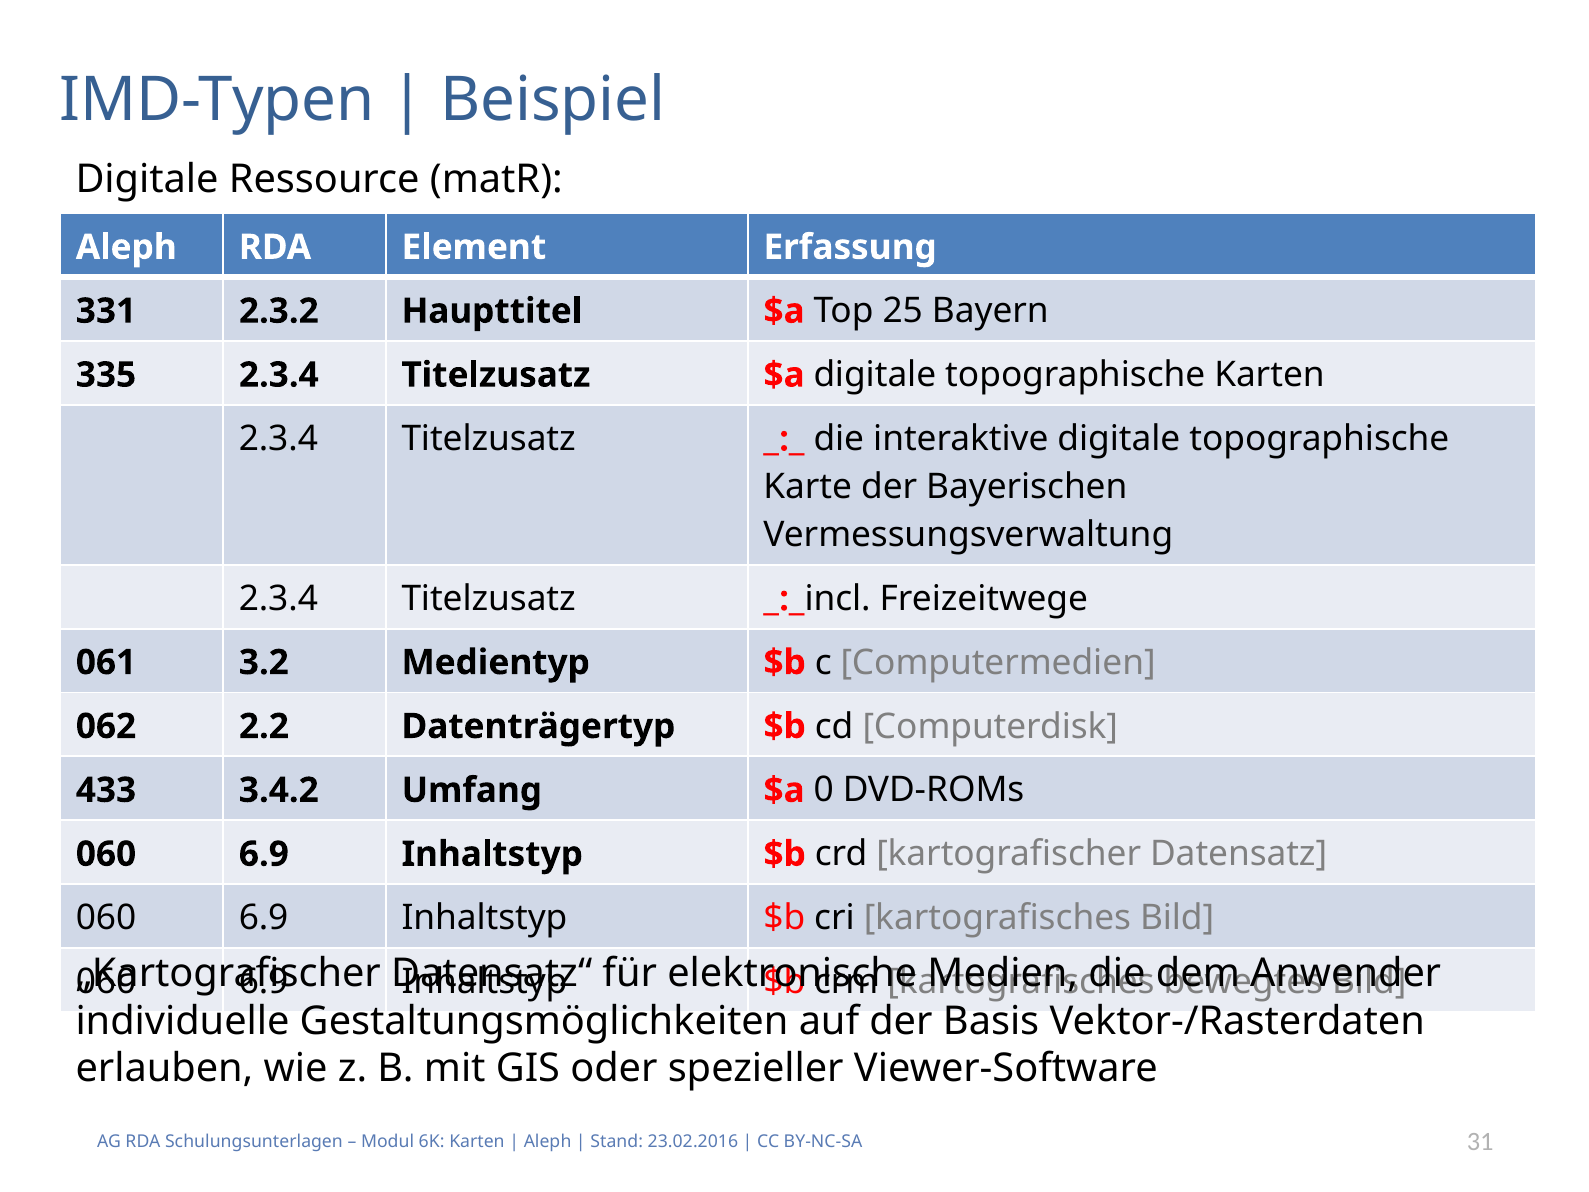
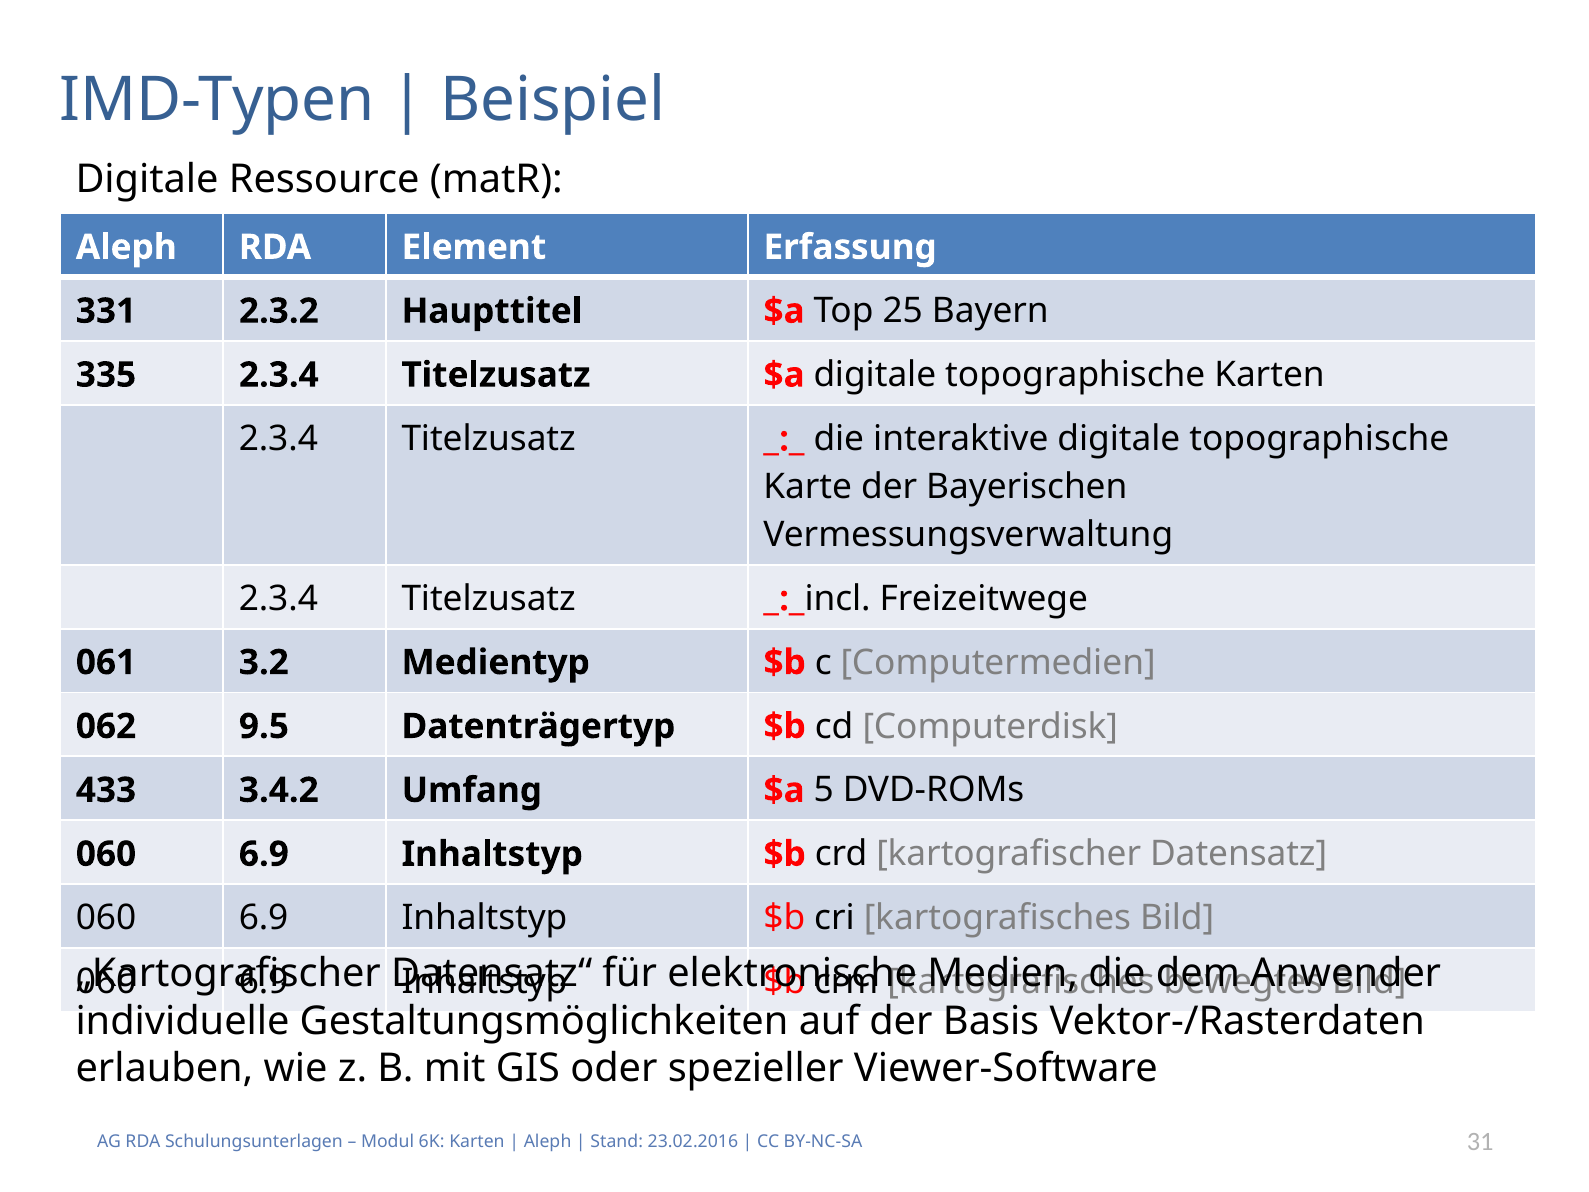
2.2: 2.2 -> 9.5 (264, 726)
0: 0 -> 5 (824, 790)
